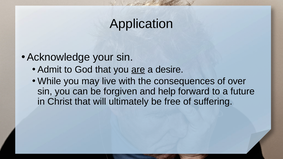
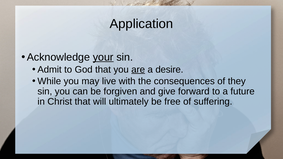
your underline: none -> present (103, 57)
over: over -> they (237, 81)
help: help -> give (167, 91)
